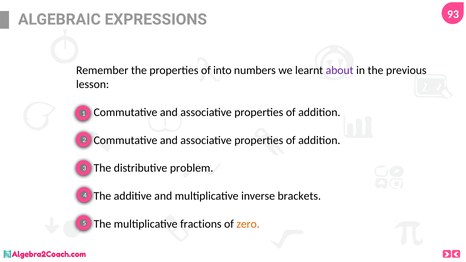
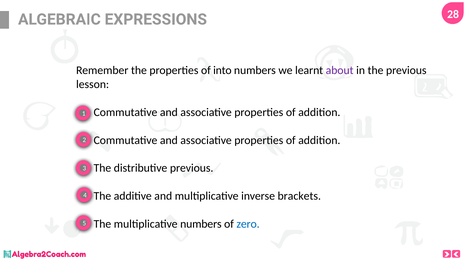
93: 93 -> 28 (453, 14)
distributive problem: problem -> previous (192, 168)
multiplicative fractions: fractions -> numbers (201, 224)
zero colour: orange -> blue (248, 224)
